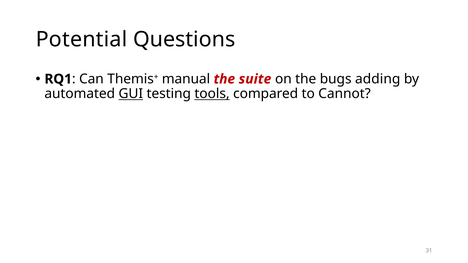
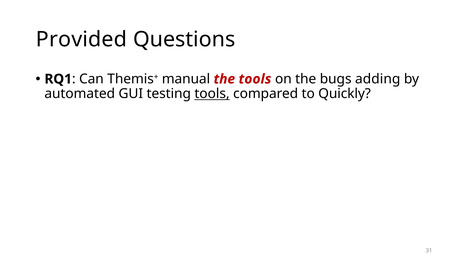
Potential: Potential -> Provided (81, 39)
the suite: suite -> tools (255, 79)
GUI underline: present -> none (131, 94)
Cannot: Cannot -> Quickly (345, 94)
